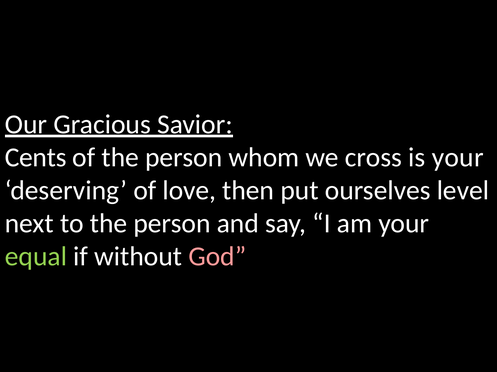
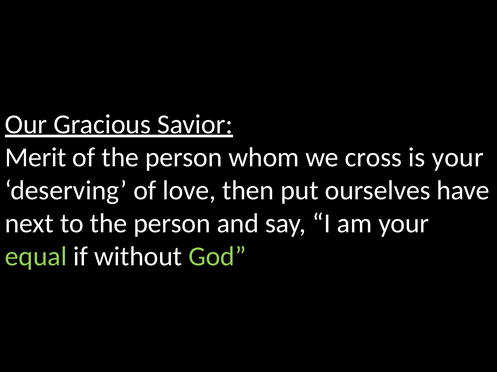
Cents: Cents -> Merit (36, 158)
level: level -> have (463, 191)
God colour: pink -> light green (217, 257)
